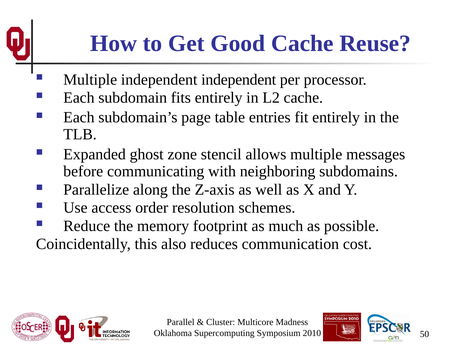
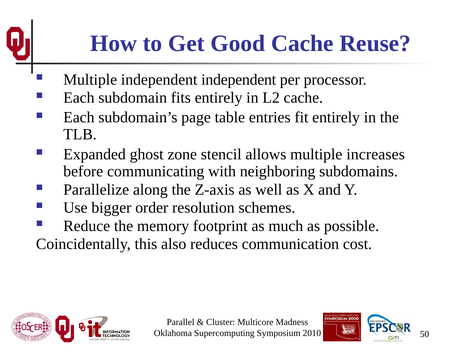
messages: messages -> increases (376, 154)
access: access -> bigger (111, 208)
